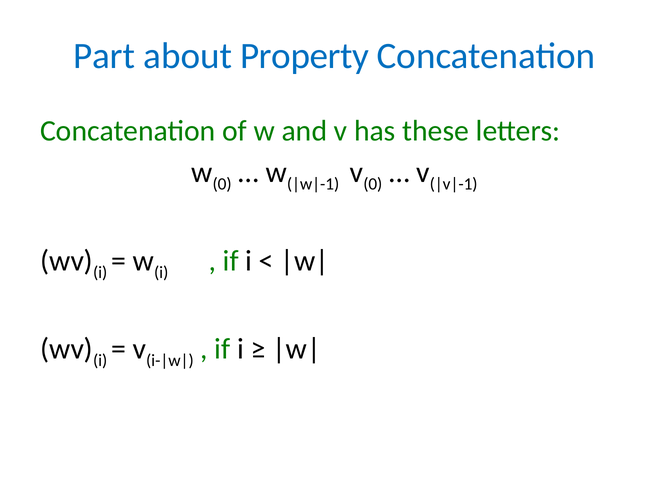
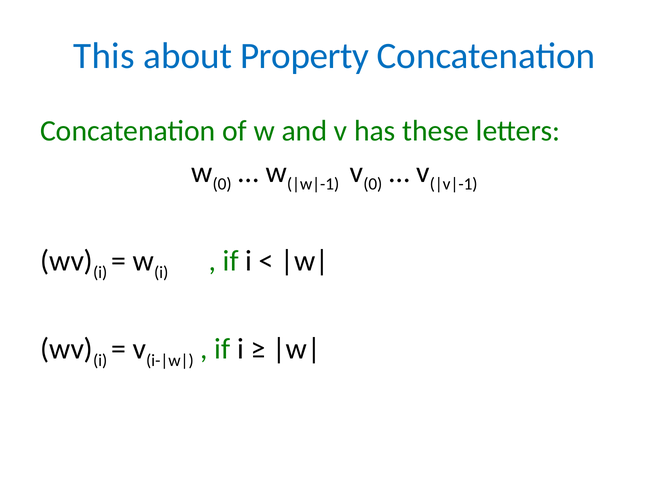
Part: Part -> This (104, 56)
